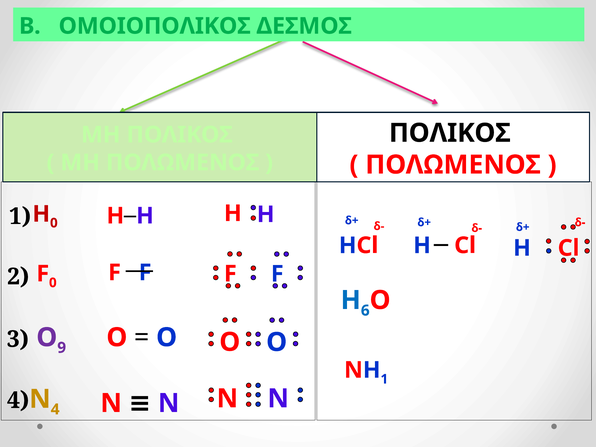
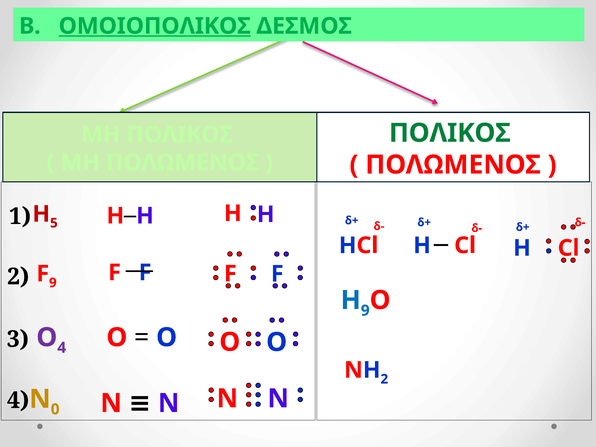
ΟΜΟΙΟΠΟΛΙΚΟΣ underline: none -> present (155, 26)
ΠΟΛΙΚΟΣ colour: black -> green (450, 133)
Η 0: 0 -> 5 (54, 223)
F 0: 0 -> 9 (53, 283)
H 6: 6 -> 9 (365, 311)
O 9: 9 -> 4 (62, 348)
1: 1 -> 2 (384, 379)
N 4: 4 -> 0 (55, 409)
